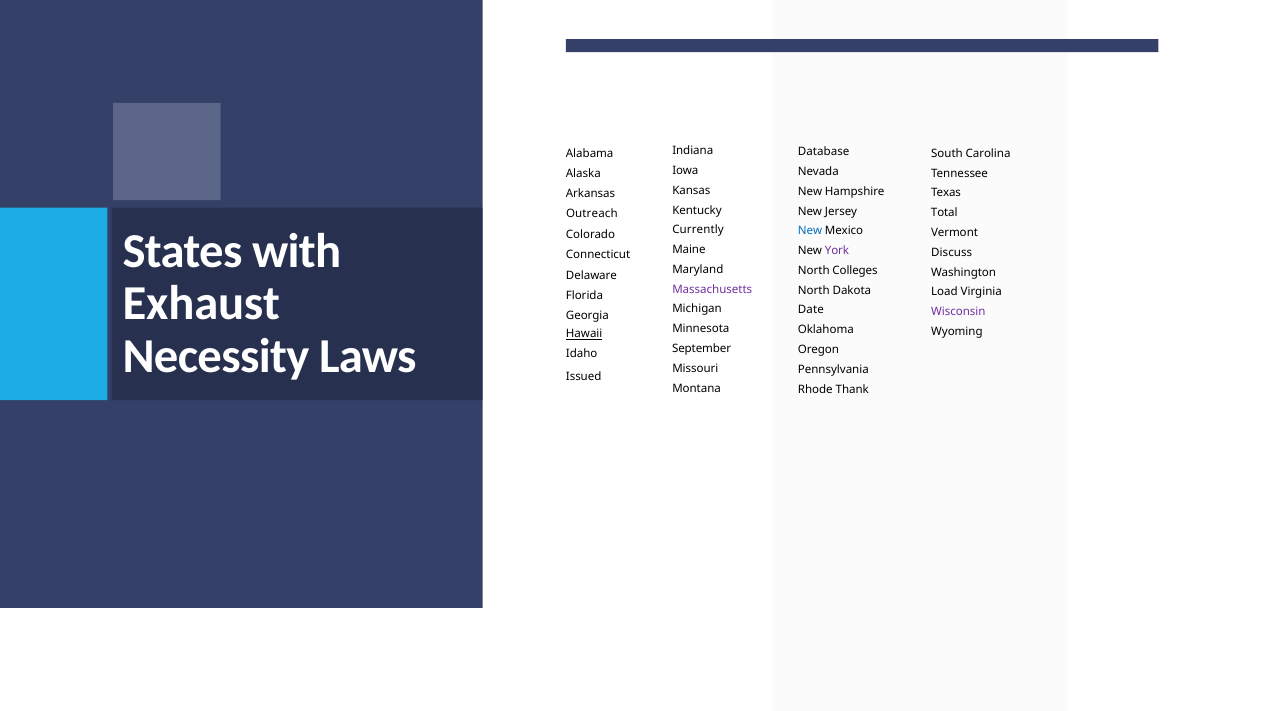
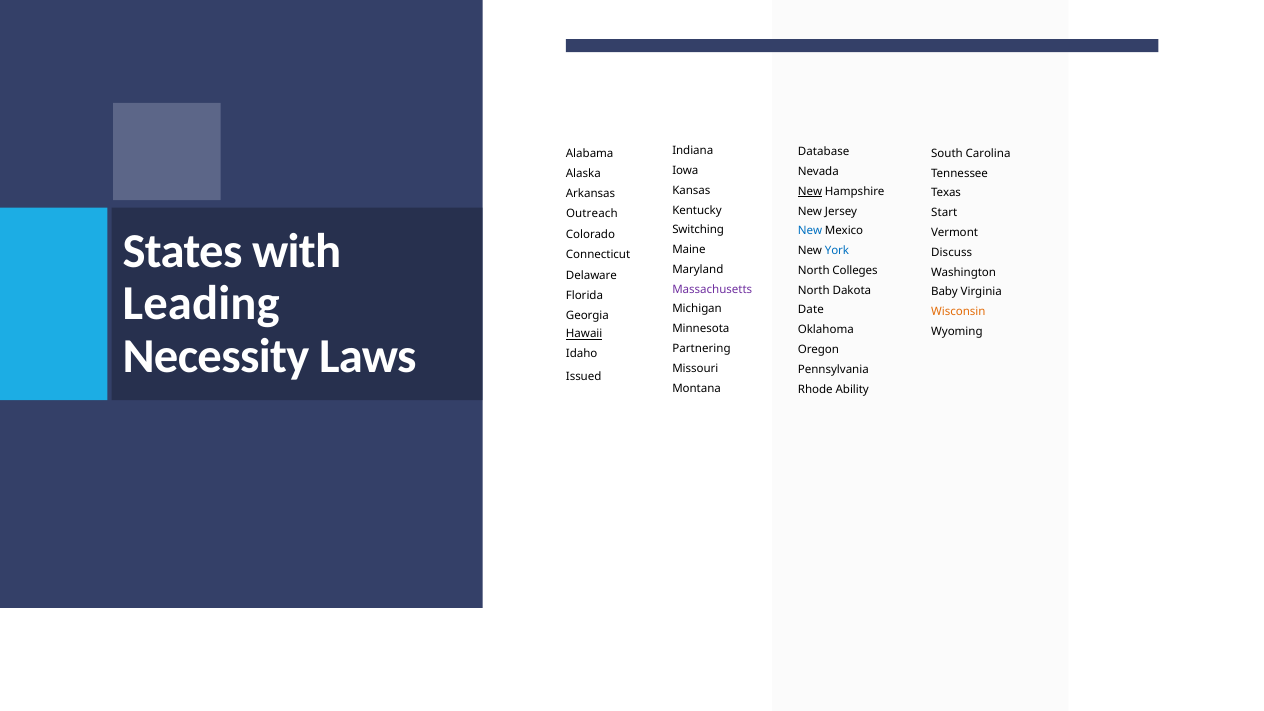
New underline: none -> present (810, 191)
Total: Total -> Start (944, 213)
Currently: Currently -> Switching (698, 230)
York colour: purple -> blue (837, 251)
Exhaust: Exhaust -> Leading (201, 304)
Load: Load -> Baby (945, 292)
Wisconsin colour: purple -> orange (958, 312)
September: September -> Partnering (701, 349)
Thank: Thank -> Ability (852, 389)
